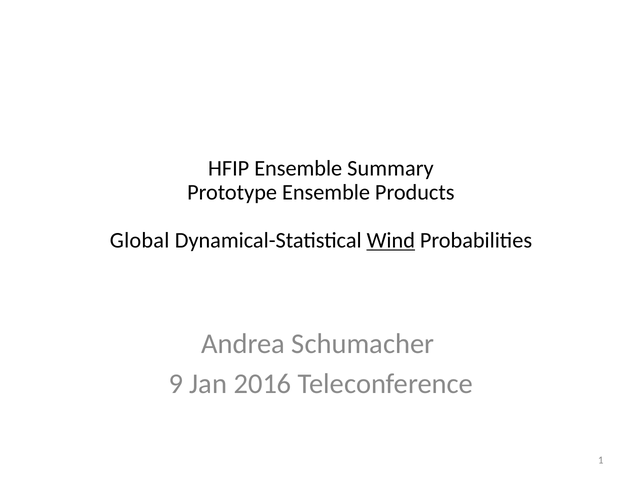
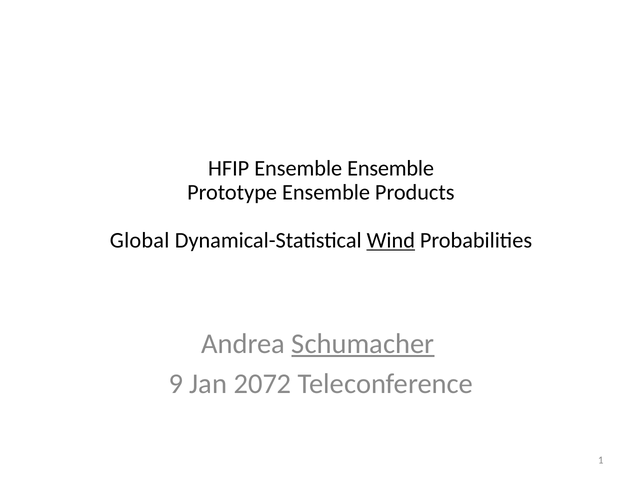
Ensemble Summary: Summary -> Ensemble (391, 168)
Schumacher underline: none -> present (363, 343)
2016: 2016 -> 2072 (263, 383)
